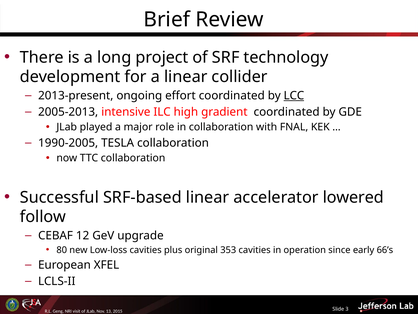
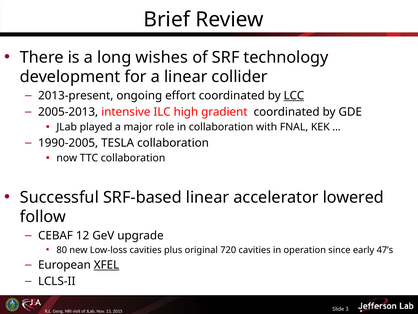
project: project -> wishes (162, 57)
353: 353 -> 720 (228, 250)
66’s: 66’s -> 47’s (385, 250)
XFEL underline: none -> present (107, 265)
